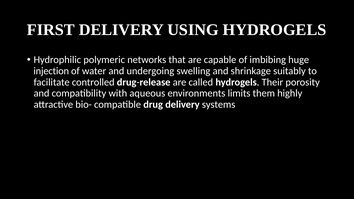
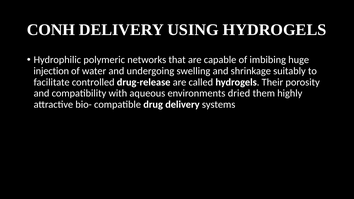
FIRST: FIRST -> CONH (51, 30)
limits: limits -> dried (239, 93)
